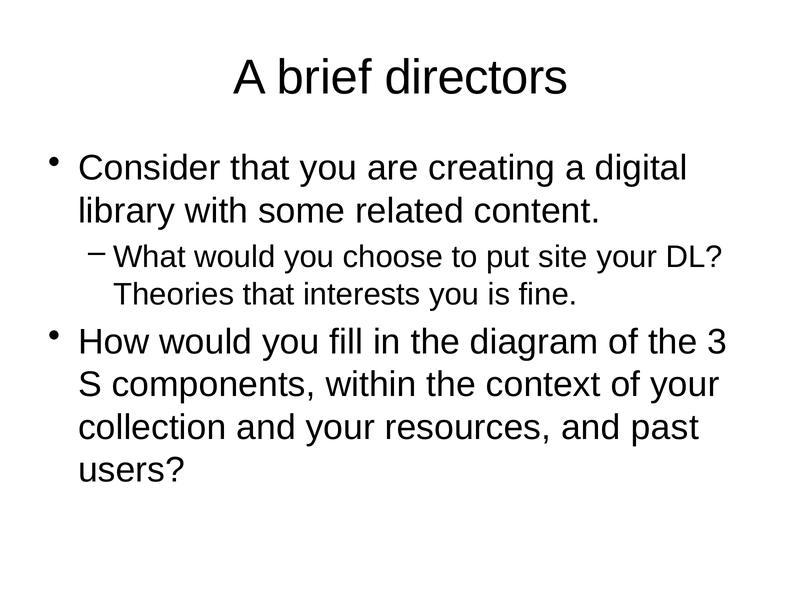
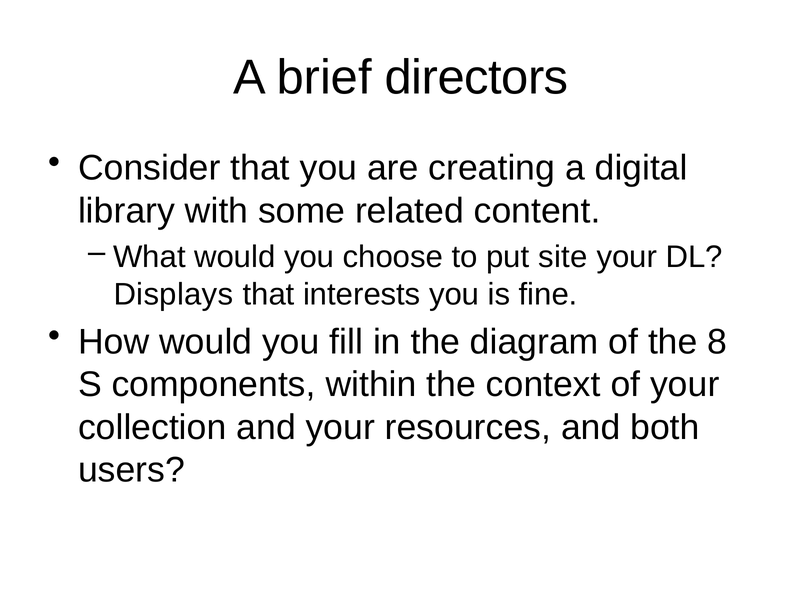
Theories: Theories -> Displays (173, 294)
3: 3 -> 8 (717, 342)
past: past -> both (665, 427)
